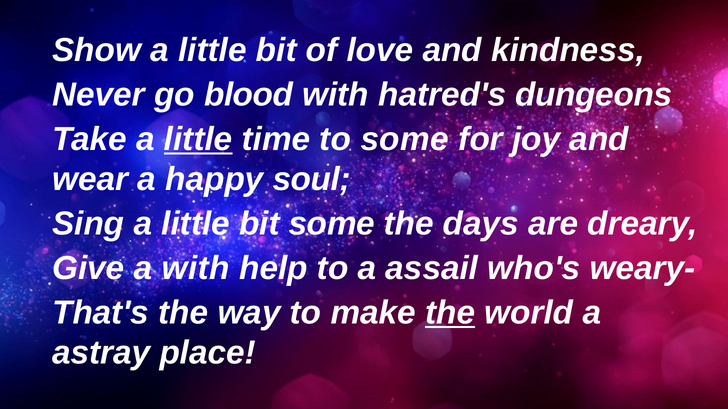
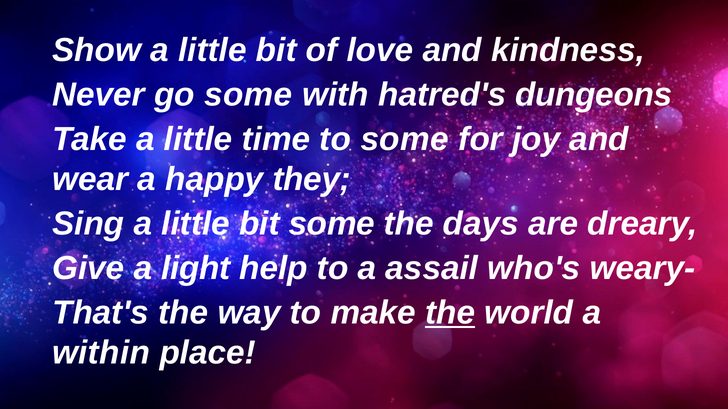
go blood: blood -> some (248, 95)
little underline: present -> none (198, 139)
soul: soul -> they (312, 179)
a with: with -> light (196, 269)
astray: astray -> within (101, 353)
